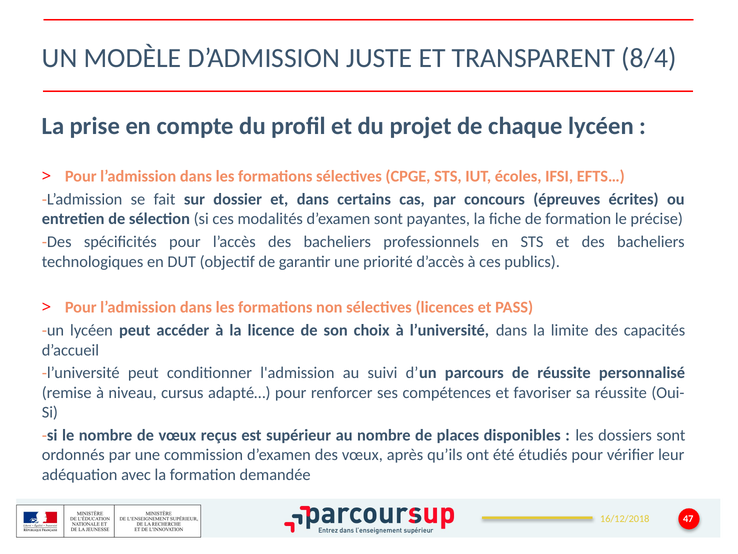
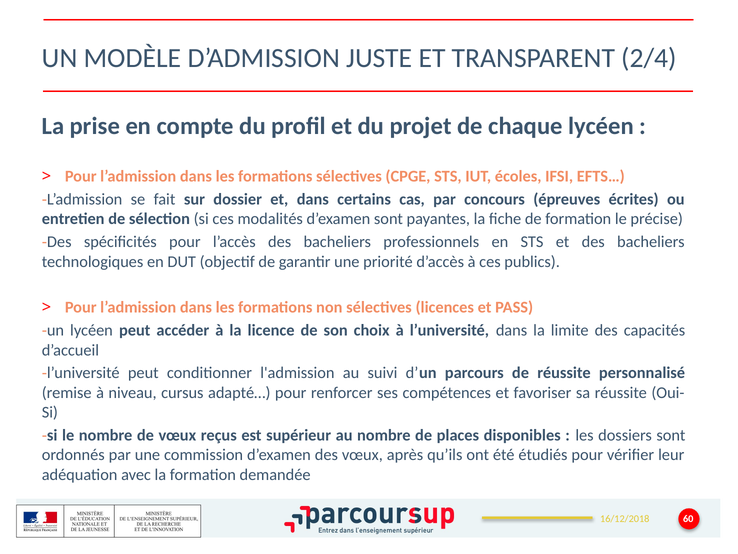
8/4: 8/4 -> 2/4 (649, 58)
47: 47 -> 60 (688, 518)
